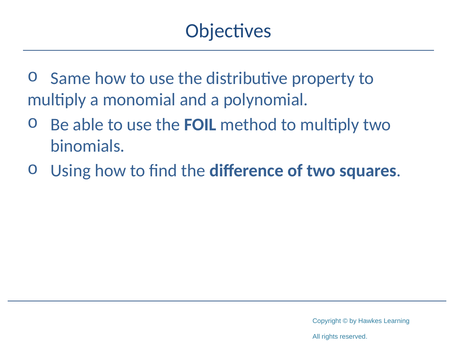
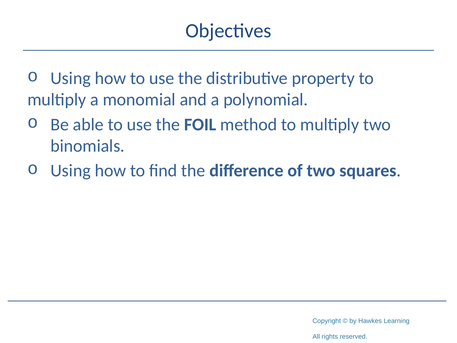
Same: Same -> Using (71, 78)
